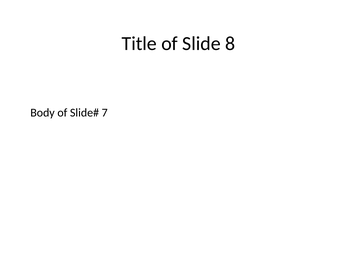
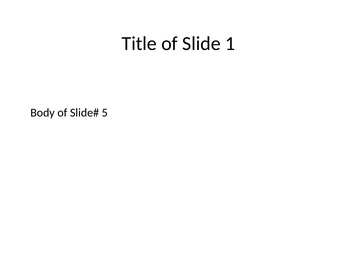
8: 8 -> 1 (230, 44)
7: 7 -> 5 (105, 113)
